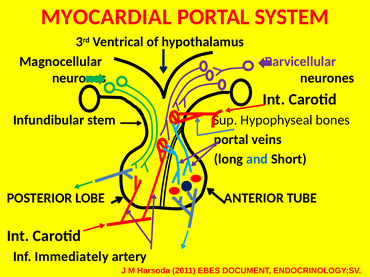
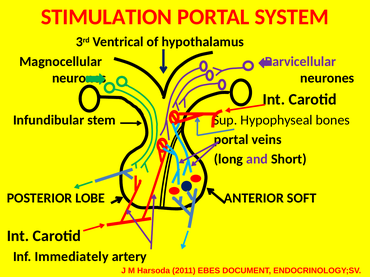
MYOCARDIAL: MYOCARDIAL -> STIMULATION (107, 17)
and colour: blue -> purple (257, 159)
TUBE: TUBE -> SOFT (302, 198)
